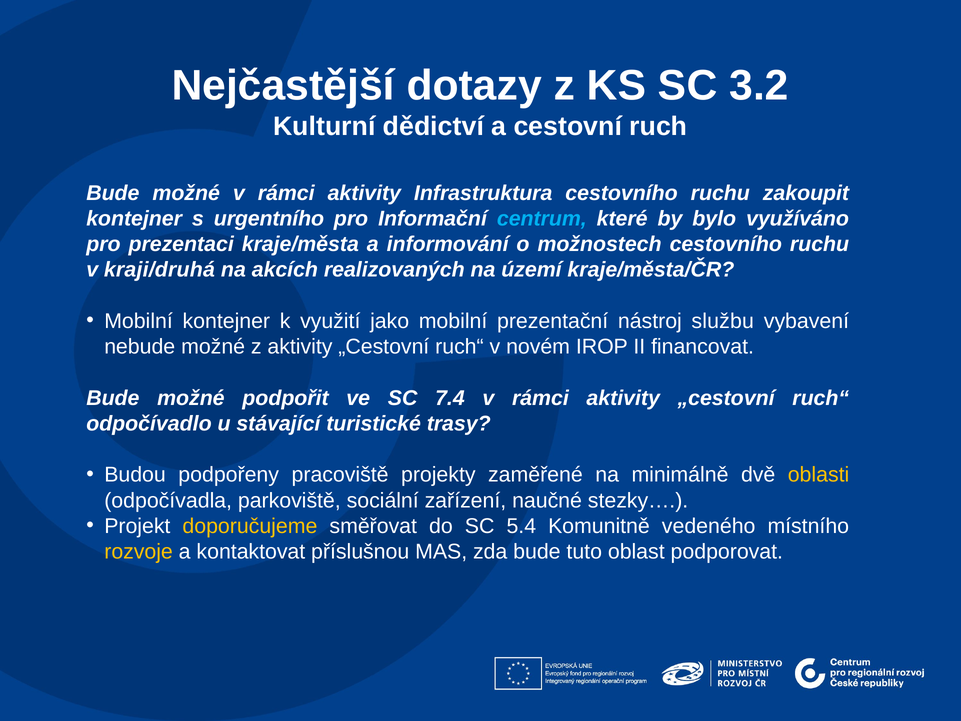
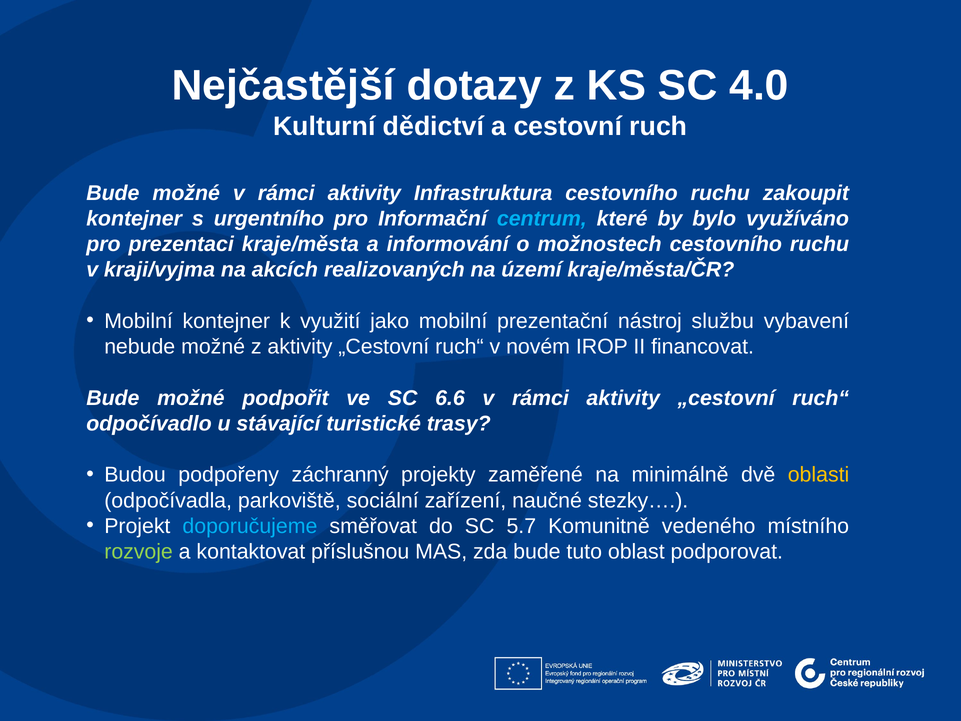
3.2: 3.2 -> 4.0 (759, 86)
kraji/druhá: kraji/druhá -> kraji/vyjma (159, 270)
7.4: 7.4 -> 6.6 (450, 398)
pracoviště: pracoviště -> záchranný (340, 475)
doporučujeme colour: yellow -> light blue (250, 526)
5.4: 5.4 -> 5.7 (521, 526)
rozvoje colour: yellow -> light green (139, 552)
